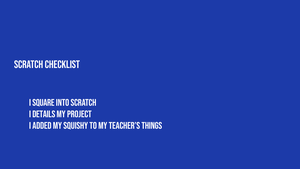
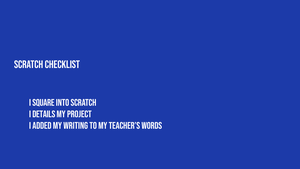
squishy: squishy -> writing (76, 126)
things: things -> words (152, 126)
